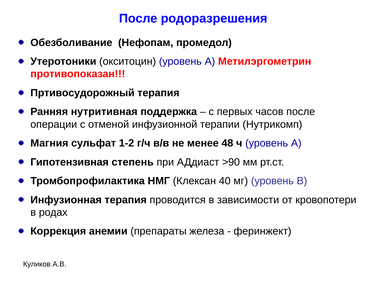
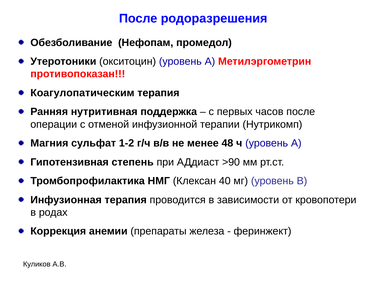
Пртивосудорожный: Пртивосудорожный -> Коагулопатическим (82, 93)
